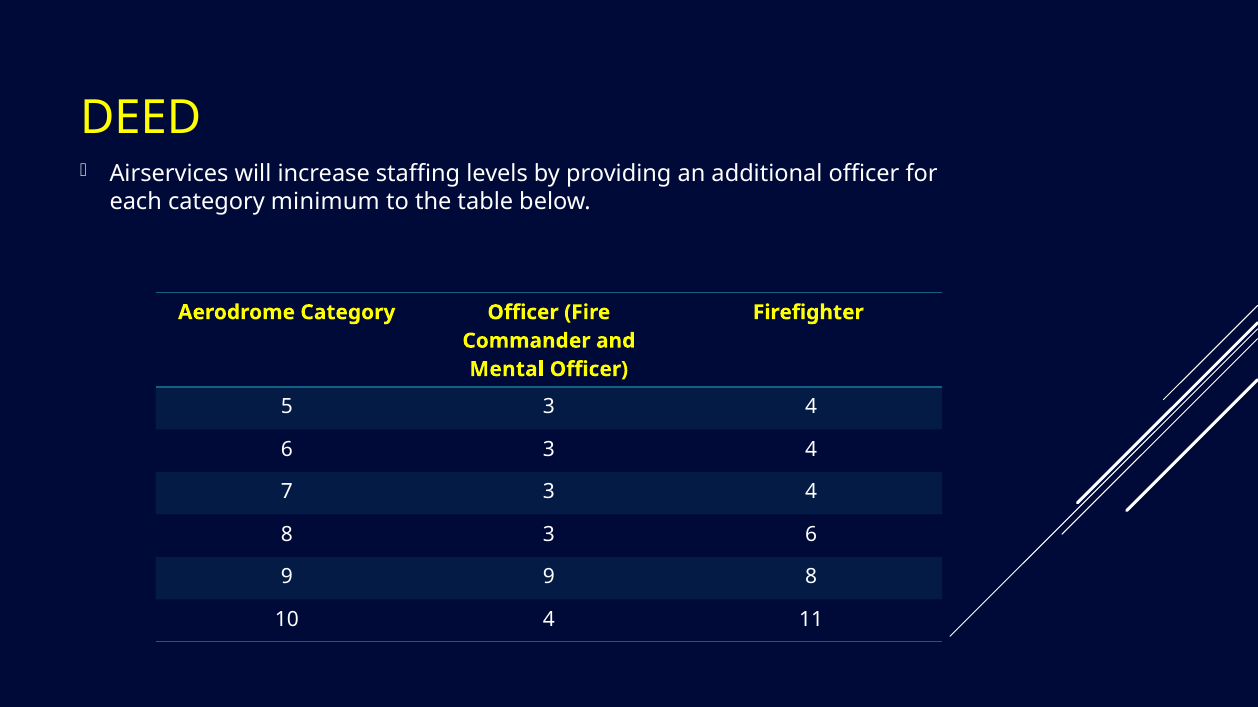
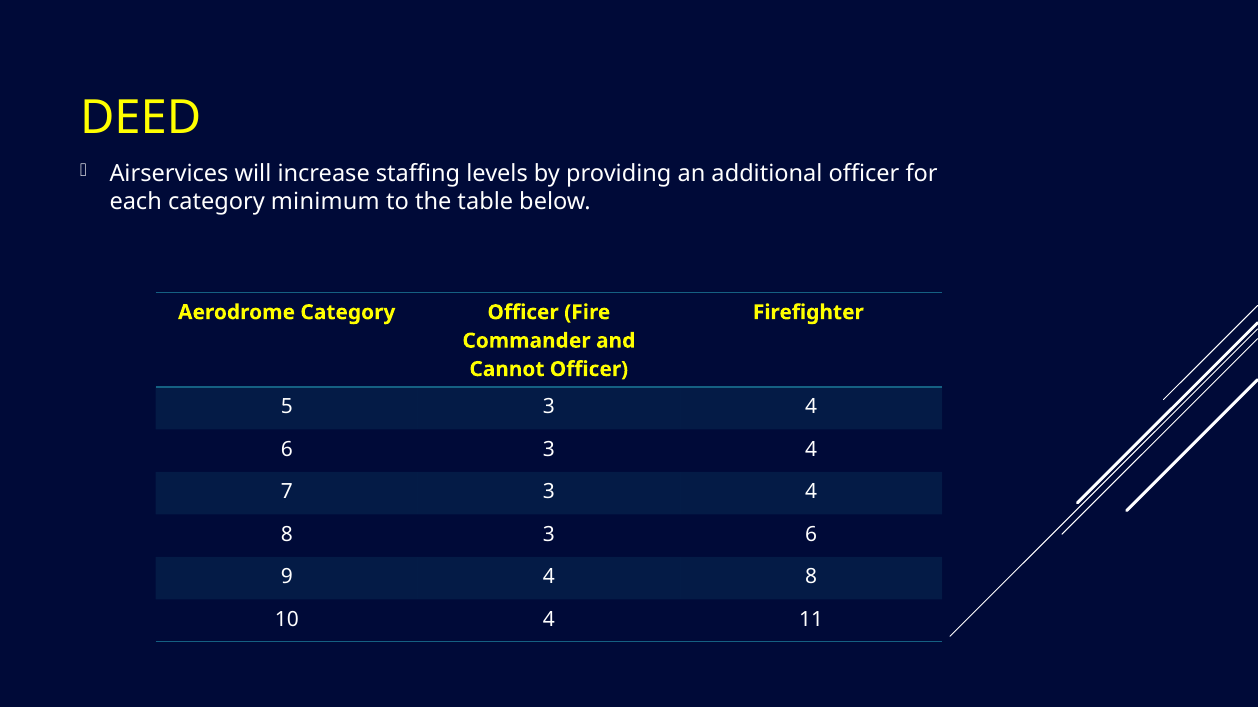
Mental: Mental -> Cannot (507, 370)
9 9: 9 -> 4 (549, 577)
